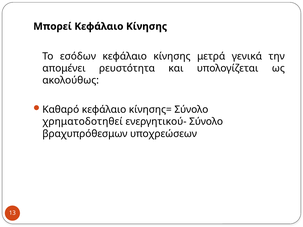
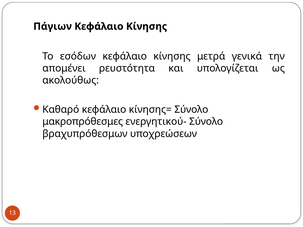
Μπορεί: Μπορεί -> Πάγιων (53, 26)
χρηματοδοτηθεί: χρηματοδοτηθεί -> μακροπρόθεσμες (83, 122)
